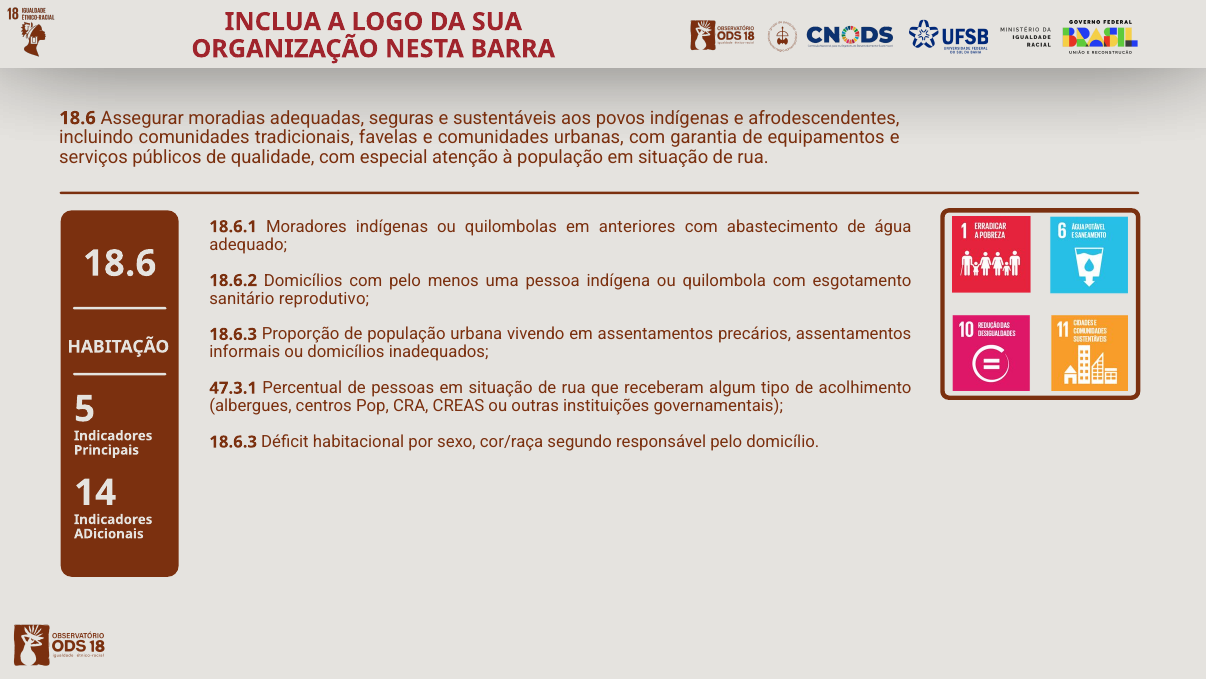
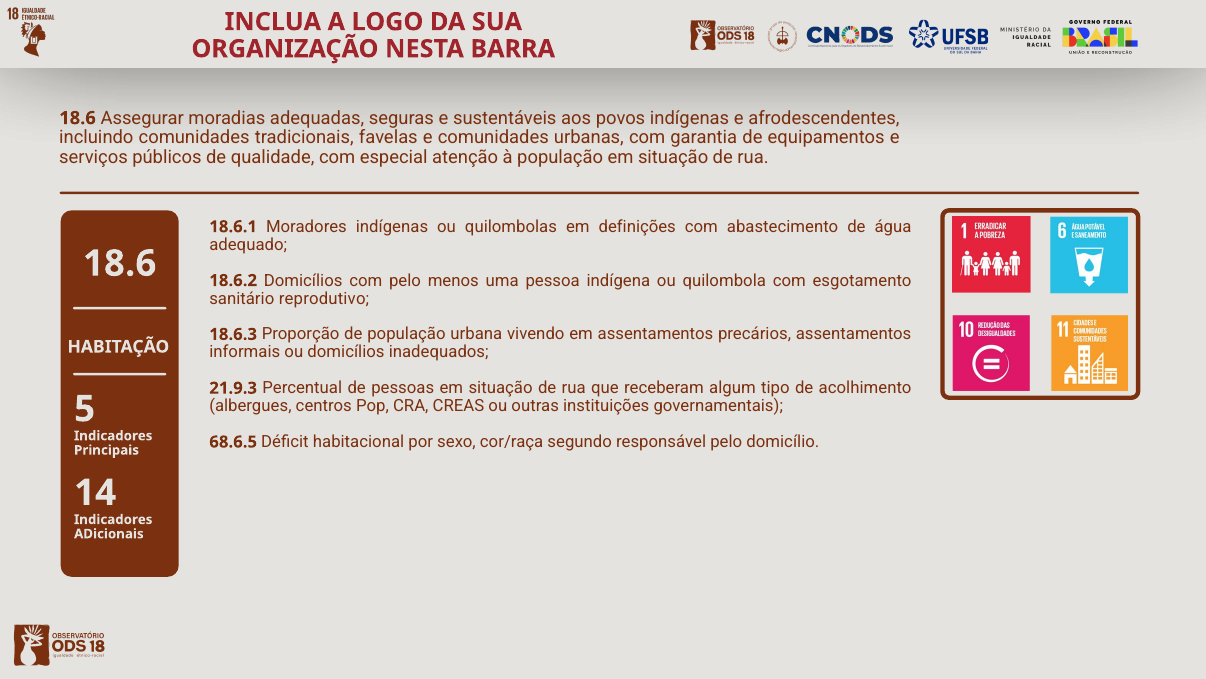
anteriores: anteriores -> definições (637, 227)
47.3.1: 47.3.1 -> 21.9.3 (233, 388)
18.6.3: 18.6.3 -> 68.6.5 (233, 442)
